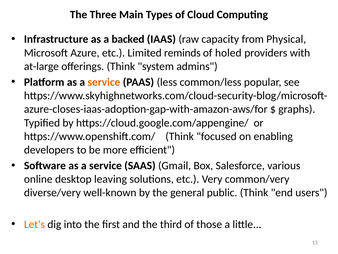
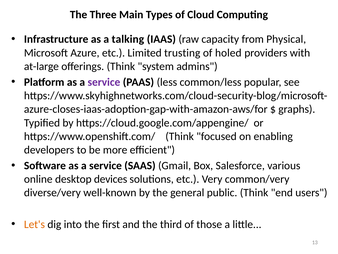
backed: backed -> talking (128, 39)
reminds: reminds -> trusting (182, 53)
service colour: orange -> purple (104, 82)
leaving: leaving -> devices (111, 179)
